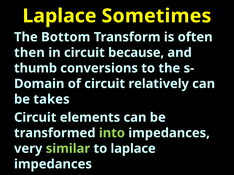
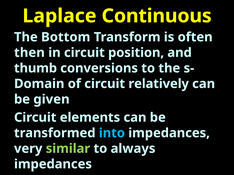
Sometimes: Sometimes -> Continuous (157, 16)
because: because -> position (136, 53)
takes: takes -> given (51, 100)
into colour: light green -> light blue (112, 133)
to laplace: laplace -> always (133, 149)
